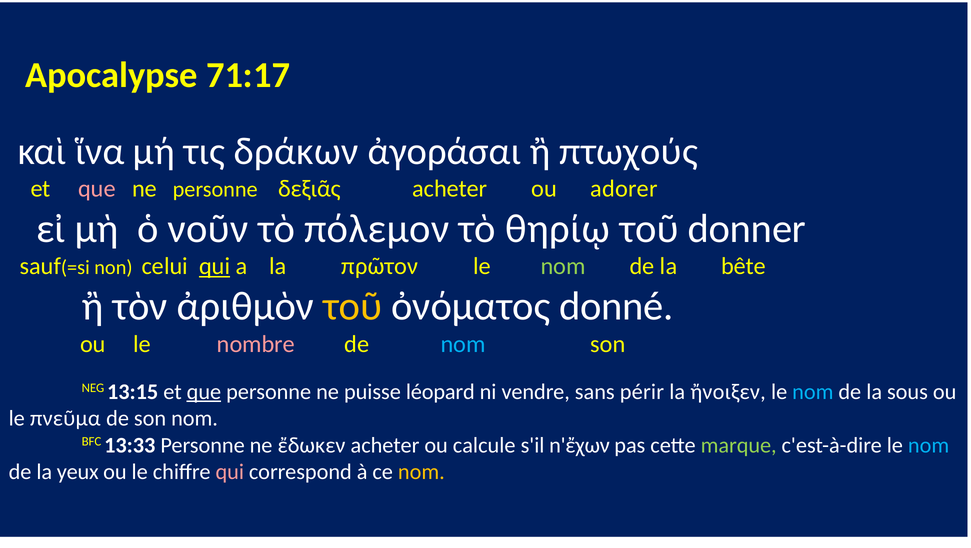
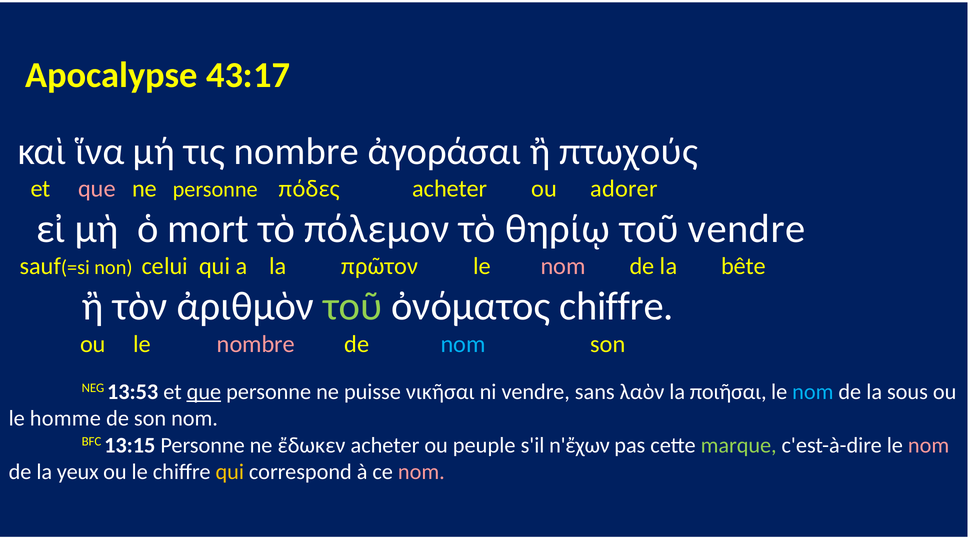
71:17: 71:17 -> 43:17 (248, 75)
τις δράκων: δράκων -> nombre (296, 151)
δεξιᾶς: δεξιᾶς -> πόδες (309, 188)
νοῦν: νοῦν -> mort (208, 228)
τοῦ donner: donner -> vendre (747, 228)
qui underline: present -> none (215, 266)
nom colour: light green -> pink (563, 266)
τοῦ colour: yellow -> light green (353, 306)
ὀνόματος donné: donné -> chiffre (617, 306)
13:15: 13:15 -> 13:53 (133, 391)
léopard: léopard -> νικῆσαι (440, 391)
périr: périr -> λαὸν (642, 391)
ἤνοιξεν: ἤνοιξεν -> ποιῆσαι (728, 391)
πνεῦμα: πνεῦμα -> homme (65, 418)
13:33: 13:33 -> 13:15 (130, 445)
calcule: calcule -> peuple (484, 445)
nom colour: light blue -> pink (929, 445)
qui colour: pink -> yellow (230, 472)
nom colour: yellow -> pink (421, 472)
